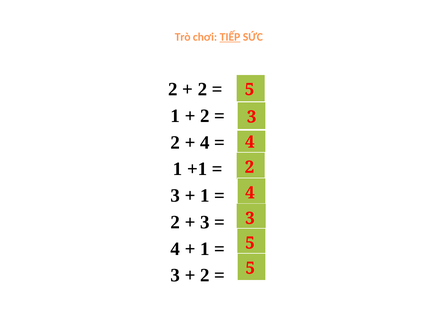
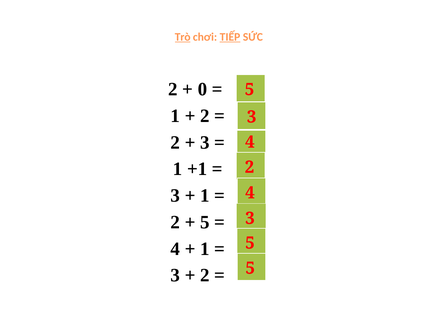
Trò underline: none -> present (183, 37)
2: 2 -> 0 (202, 89)
4: 4 -> 3 (205, 142)
3: 3 -> 5 (205, 222)
